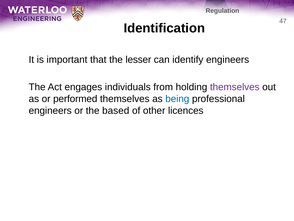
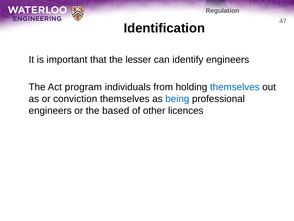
engages: engages -> program (83, 87)
themselves colour: purple -> blue (235, 87)
performed: performed -> conviction (75, 99)
